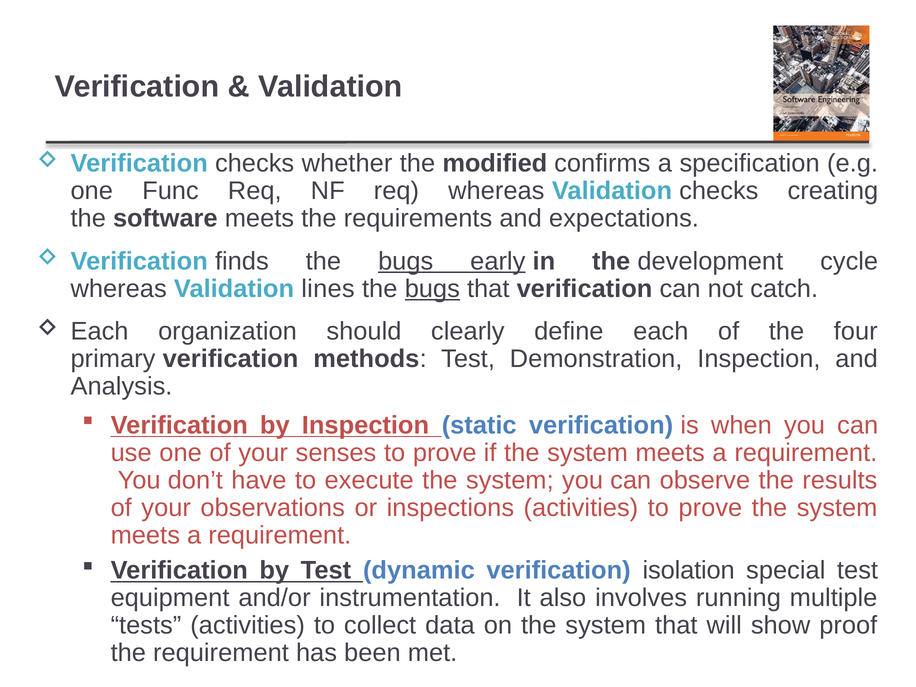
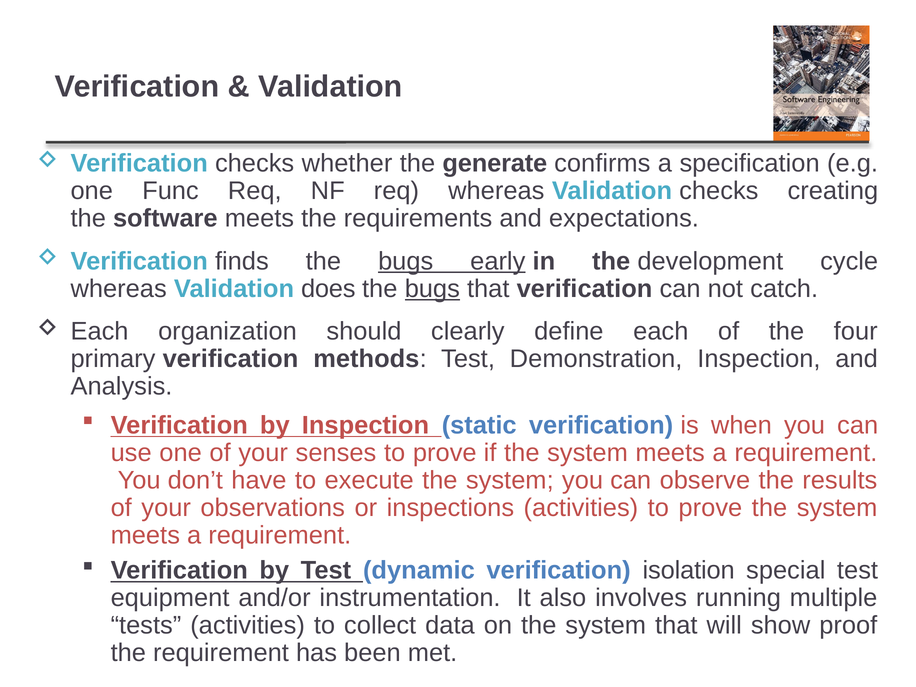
modified: modified -> generate (495, 163)
lines: lines -> does (328, 289)
